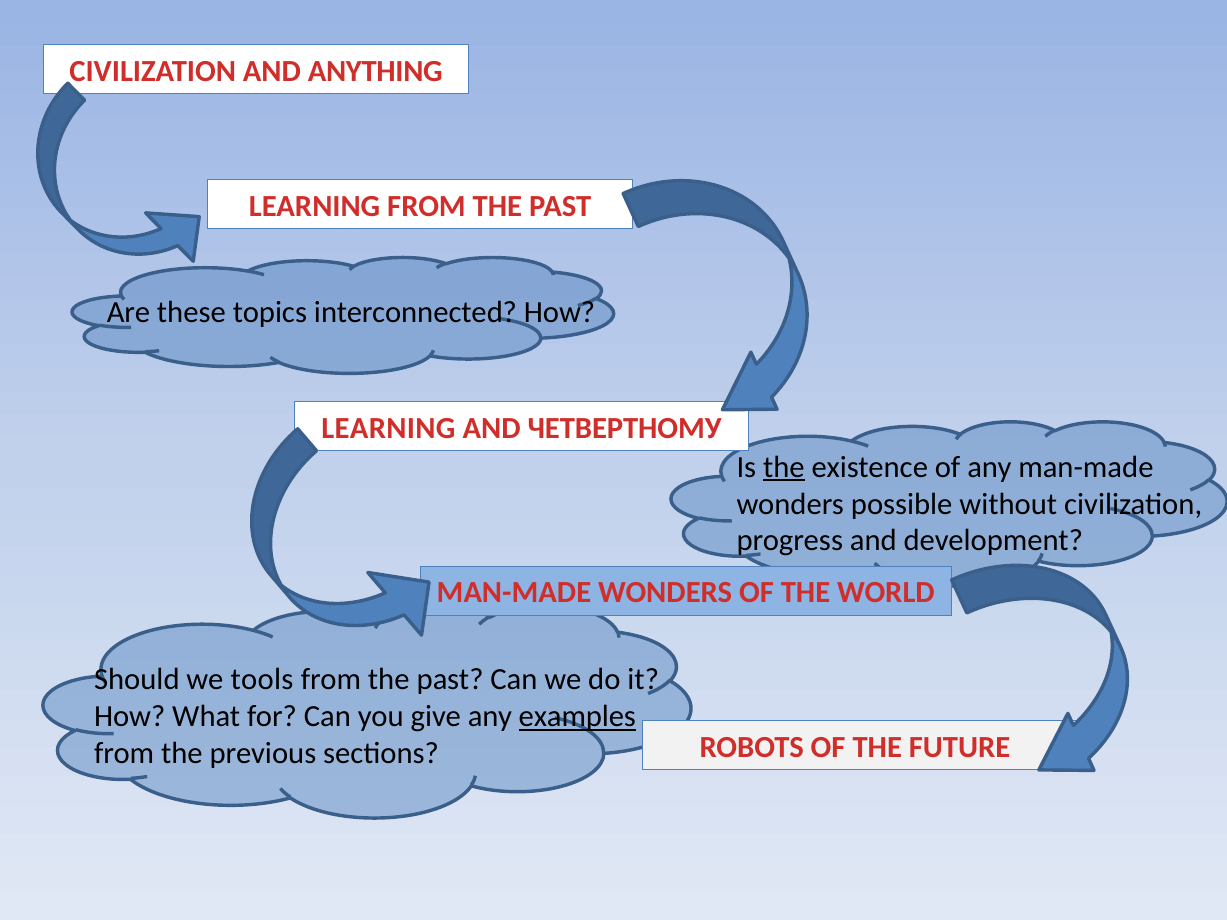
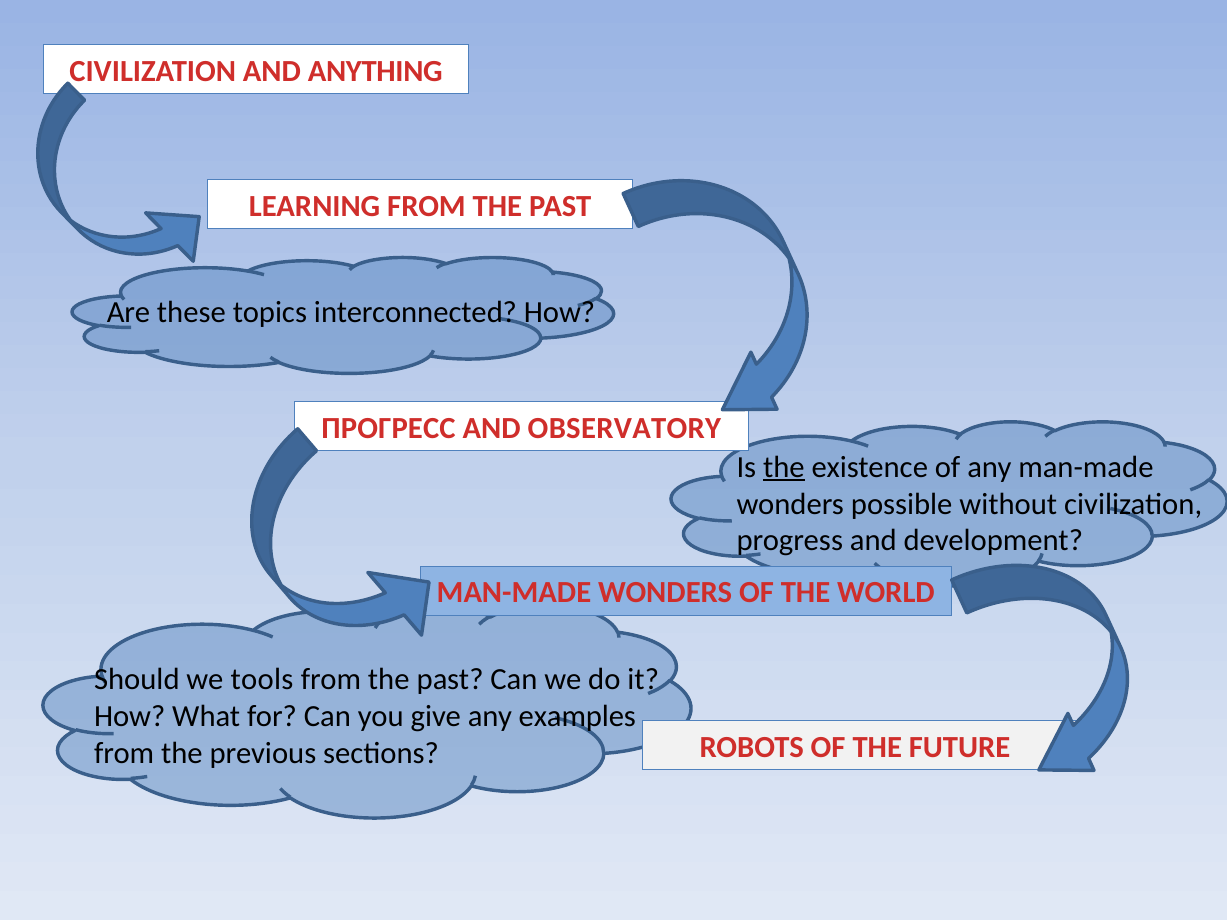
LEARNING: LEARNING -> ПРОГРЕСС (389, 429)
ЧЕТВЕРТНОМУ: ЧЕТВЕРТНОМУ -> OBSERVATORY (624, 429)
examples underline: present -> none (577, 717)
